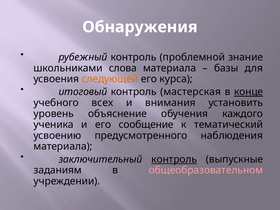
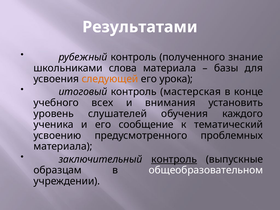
Обнаружения: Обнаружения -> Результатами (140, 27)
проблемной: проблемной -> полученного (192, 57)
курса: курса -> урока (176, 79)
конце underline: present -> none (249, 92)
объяснение: объяснение -> слушателей (118, 114)
наблюдения: наблюдения -> проблемных (232, 136)
заданиям: заданиям -> образцам (58, 170)
общеобразовательном colour: pink -> white (206, 170)
